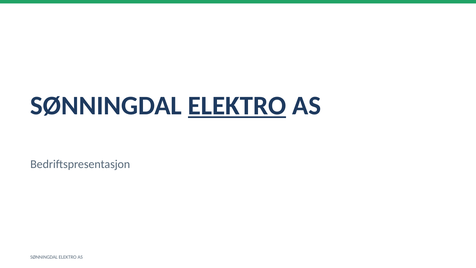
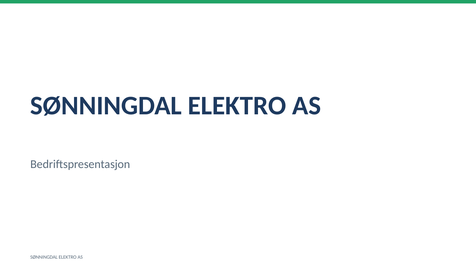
ELEKTRO underline: present -> none (237, 106)
